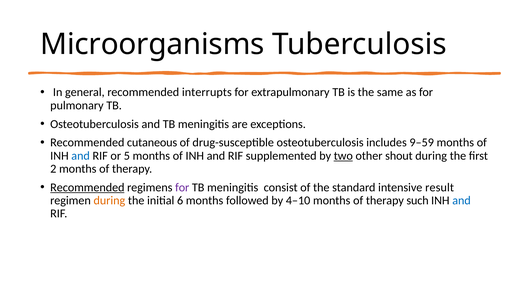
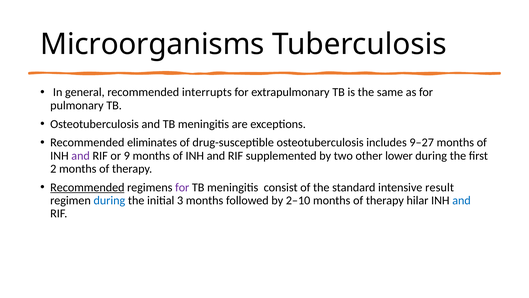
cutaneous: cutaneous -> eliminates (152, 142)
9–59: 9–59 -> 9–27 (422, 142)
and colour: blue -> purple (81, 155)
5: 5 -> 9 (127, 155)
two underline: present -> none (343, 155)
shout: shout -> lower (399, 155)
during colour: orange -> blue (109, 200)
6: 6 -> 3 (180, 200)
4–10: 4–10 -> 2–10 (298, 200)
such: such -> hilar (418, 200)
